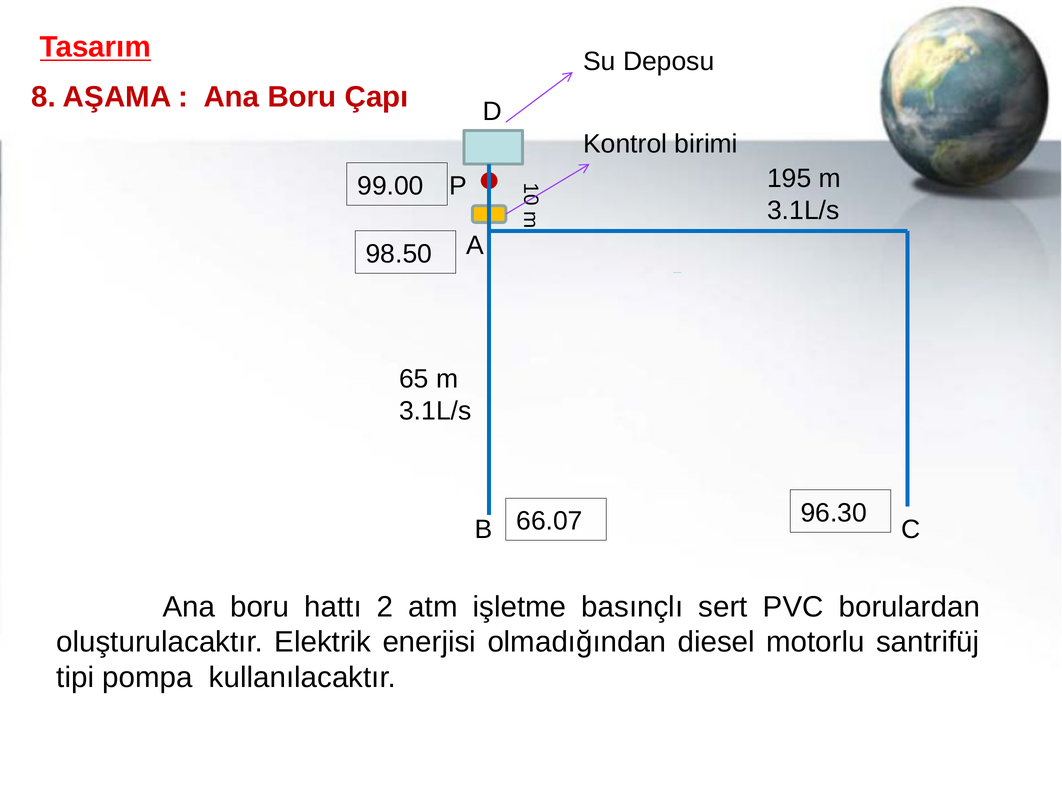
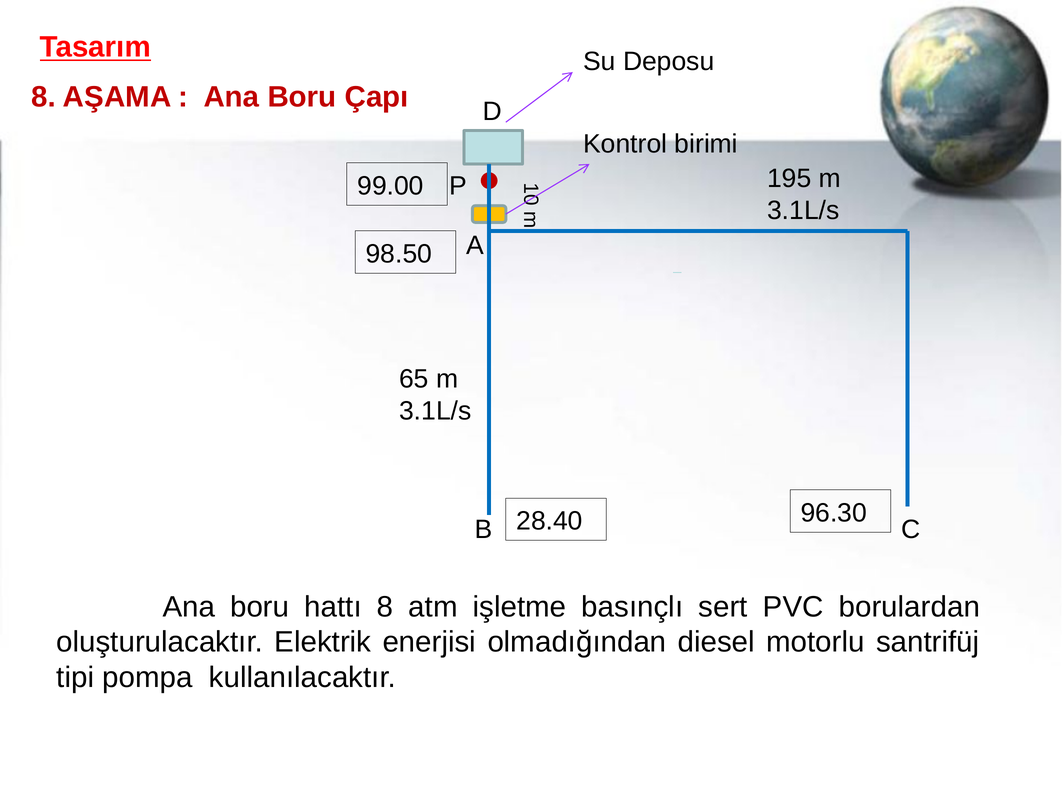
66.07: 66.07 -> 28.40 (549, 522)
hattı 2: 2 -> 8 (385, 607)
